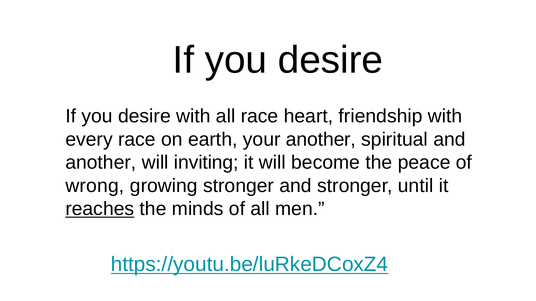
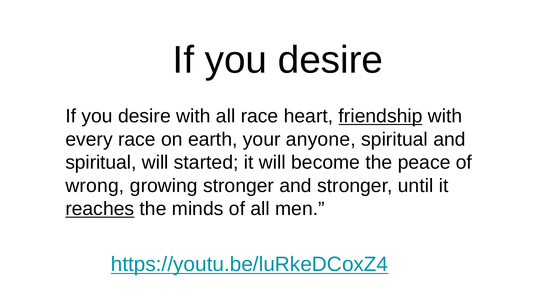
friendship underline: none -> present (381, 116)
your another: another -> anyone (321, 140)
another: another -> spiritual (101, 163)
inviting: inviting -> started (206, 163)
